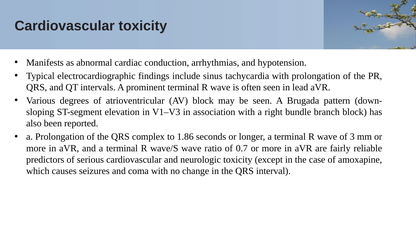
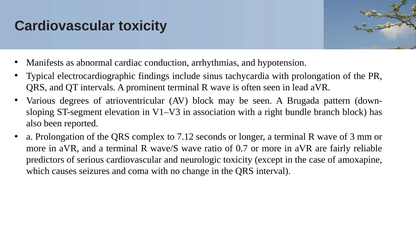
1.86: 1.86 -> 7.12 (185, 137)
